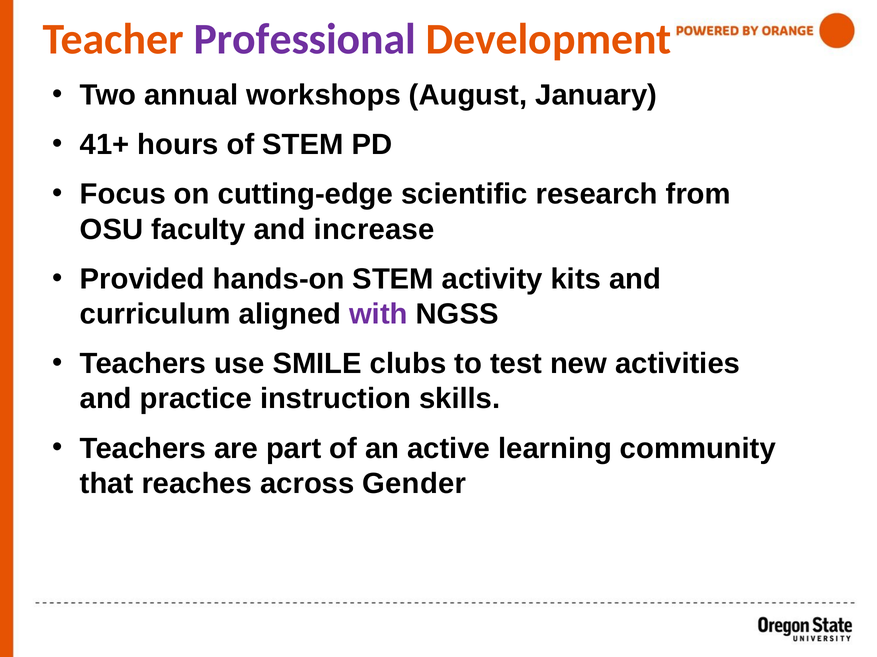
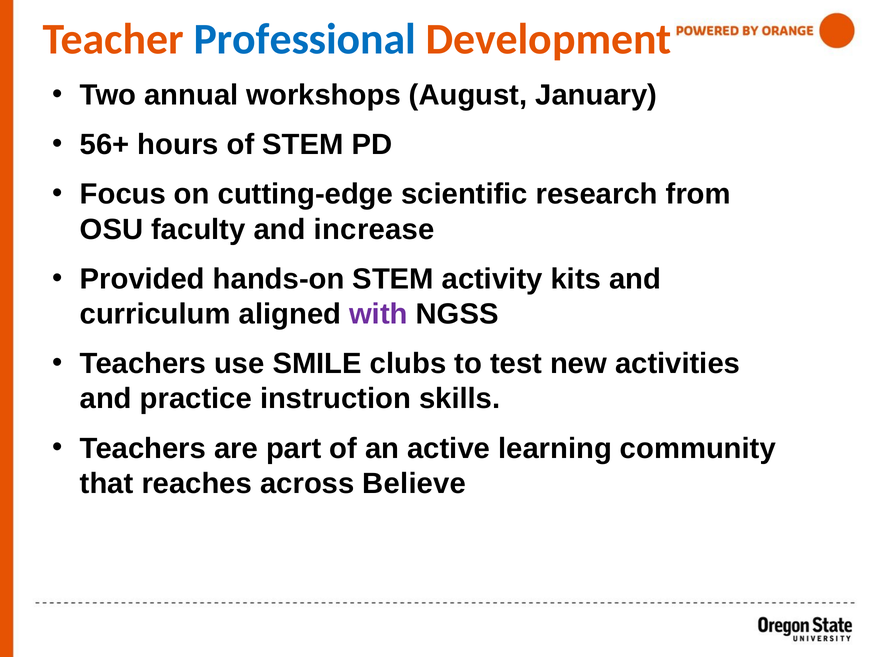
Professional colour: purple -> blue (305, 39)
41+: 41+ -> 56+ (105, 145)
Gender: Gender -> Believe (414, 484)
